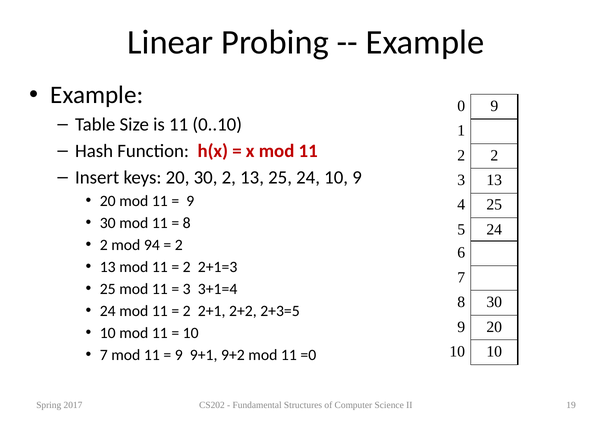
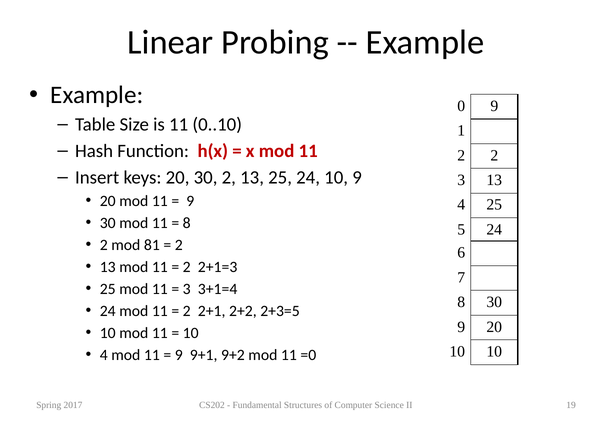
94: 94 -> 81 (152, 245)
7: 7 -> 4 (104, 355)
